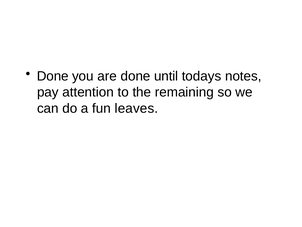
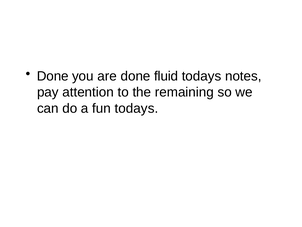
until: until -> fluid (166, 76)
fun leaves: leaves -> todays (136, 108)
